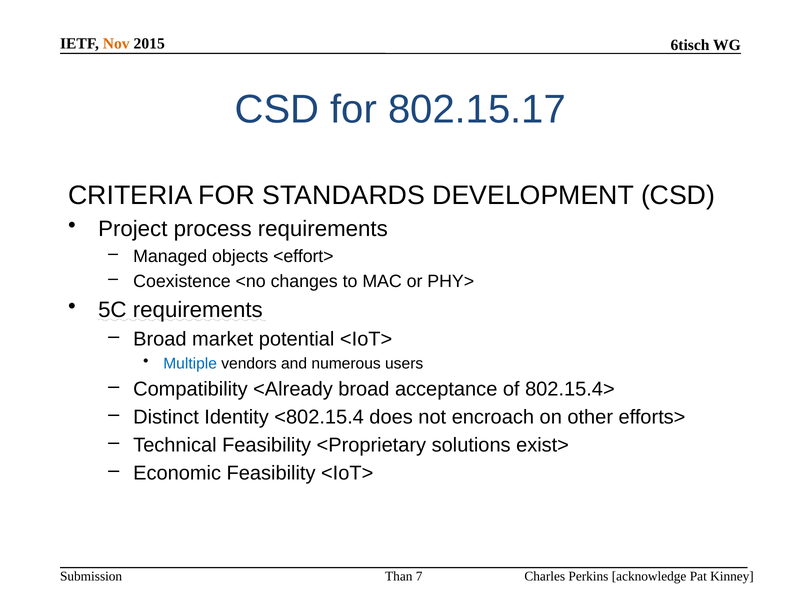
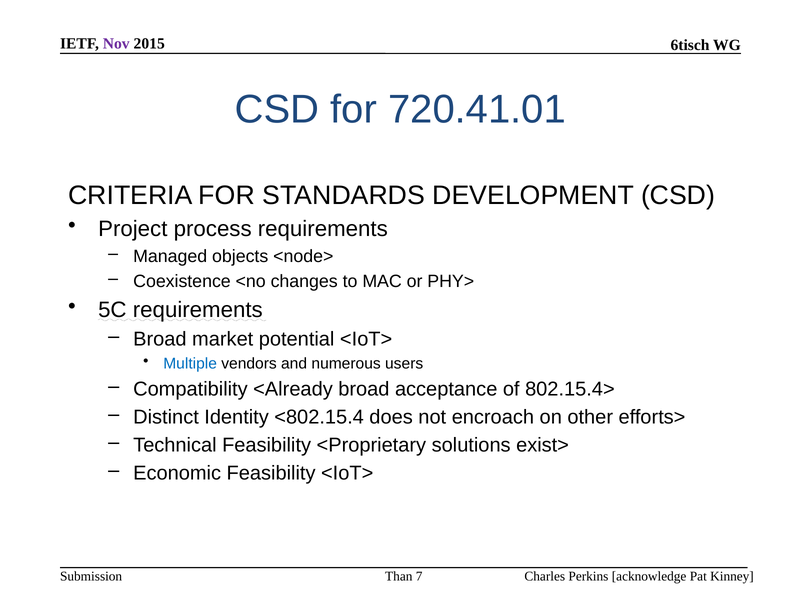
Nov colour: orange -> purple (116, 44)
802.15.17: 802.15.17 -> 720.41.01 (477, 110)
<effort>: <effort> -> <node> (303, 256)
